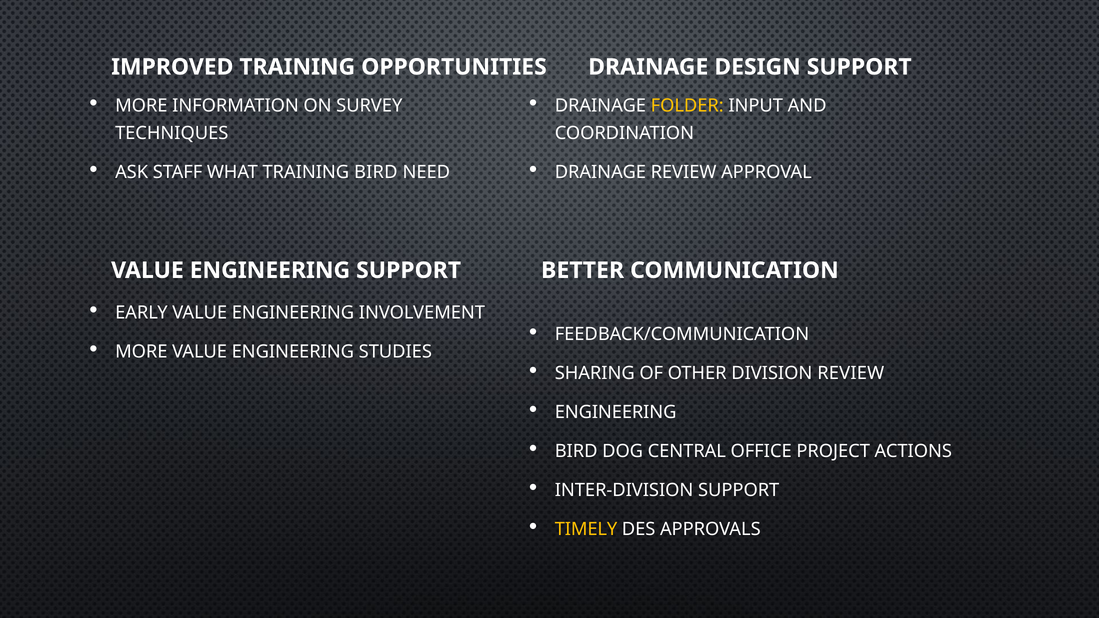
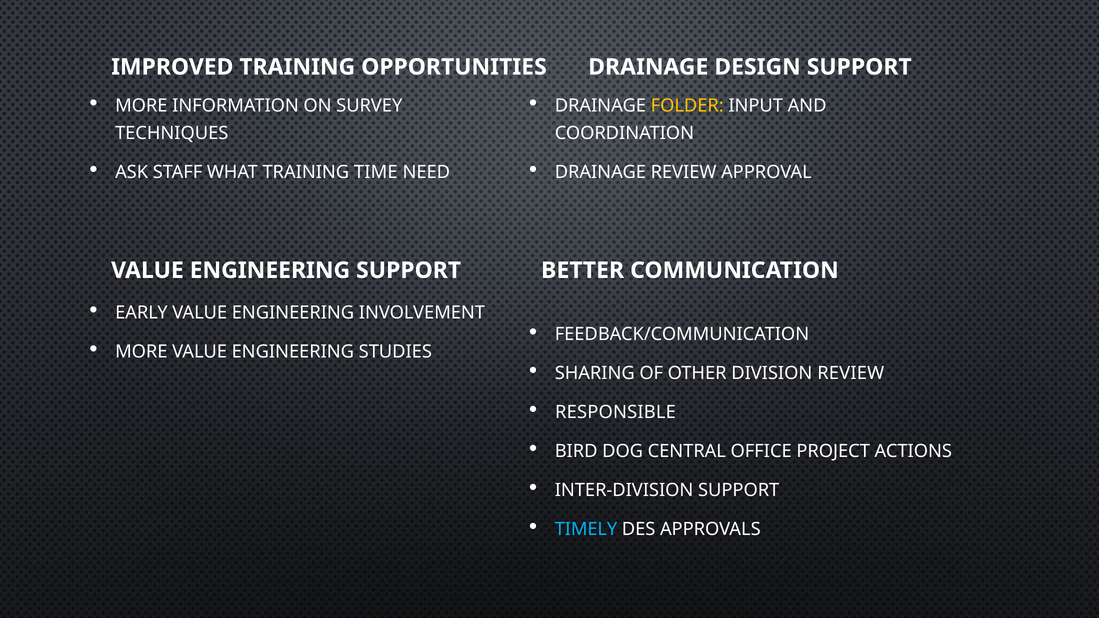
TRAINING BIRD: BIRD -> TIME (376, 172)
ENGINEERING: ENGINEERING -> RESPONSIBLE (615, 412)
TIMELY colour: yellow -> light blue (586, 529)
